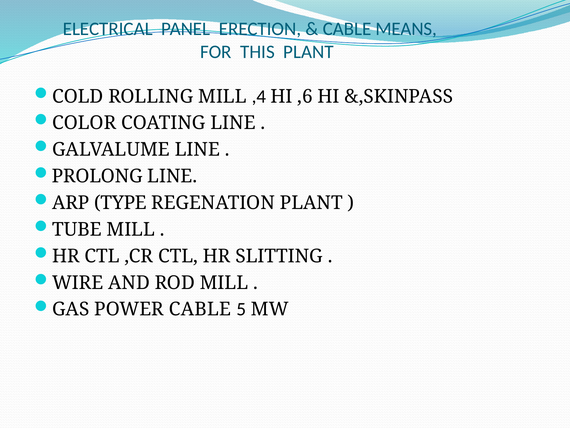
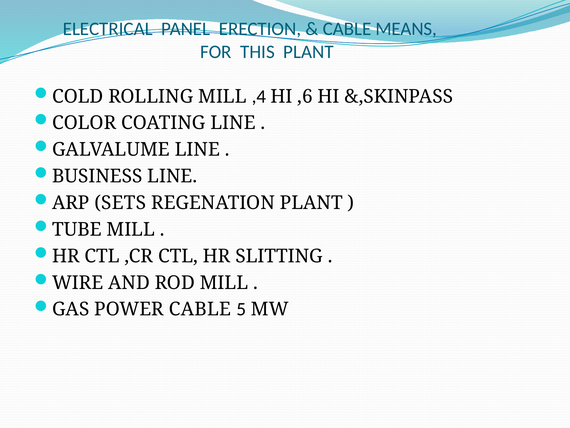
PROLONG: PROLONG -> BUSINESS (97, 176)
TYPE: TYPE -> SETS (120, 203)
